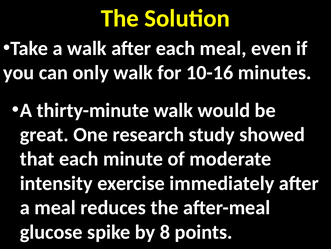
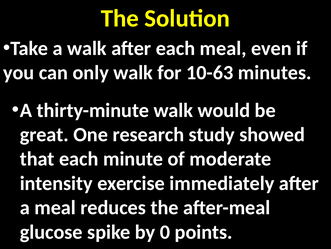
10-16: 10-16 -> 10-63 (210, 73)
8: 8 -> 0 (165, 231)
